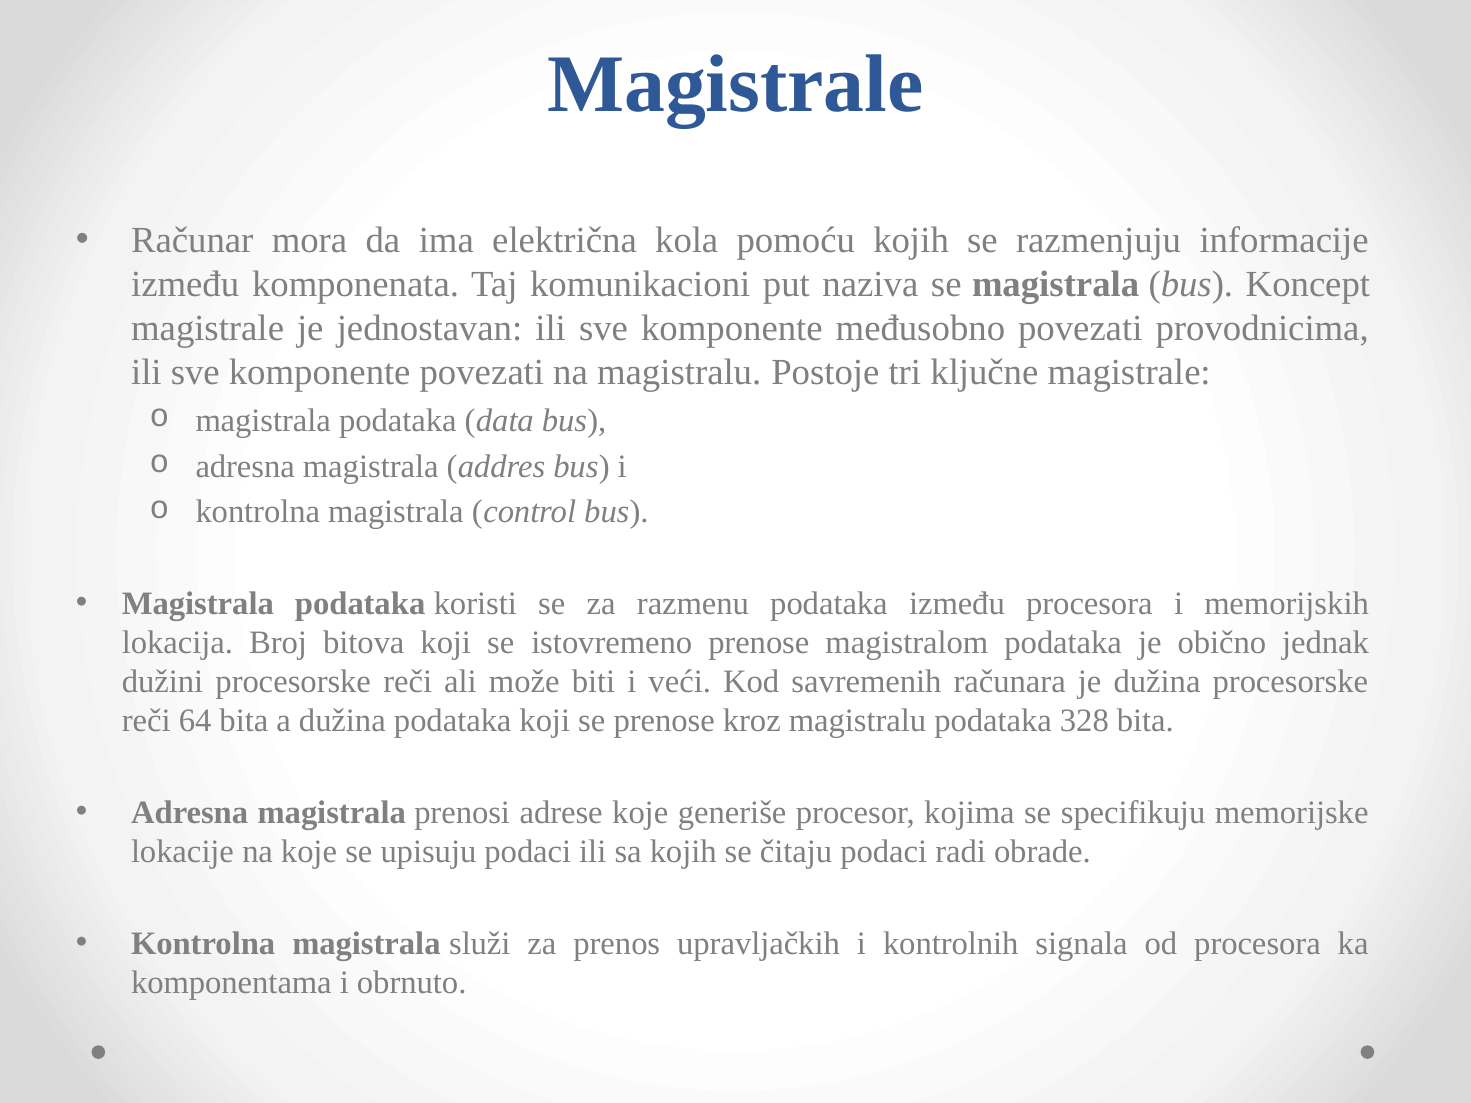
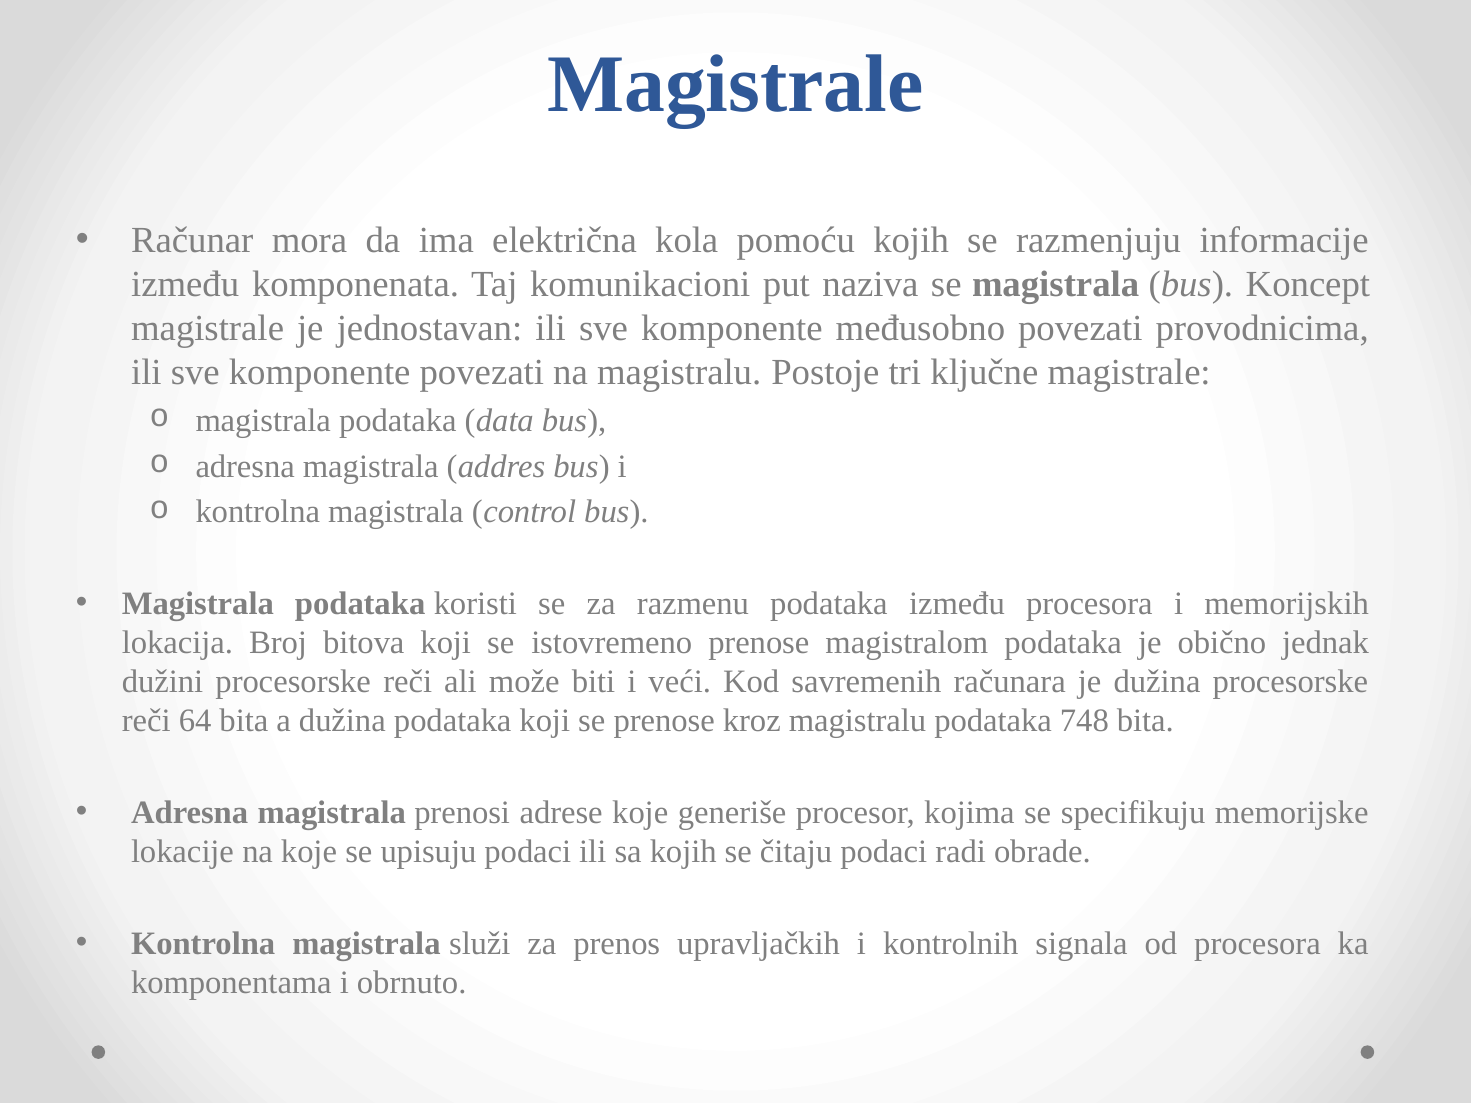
328: 328 -> 748 (1084, 721)
